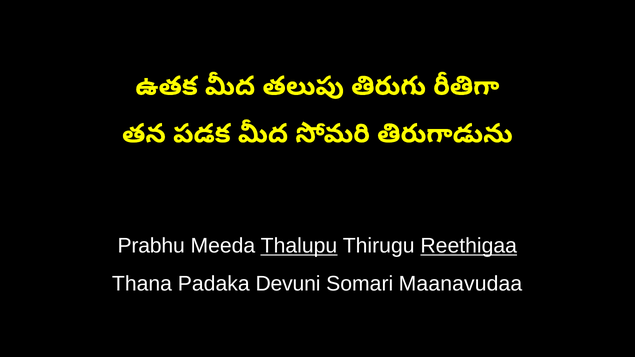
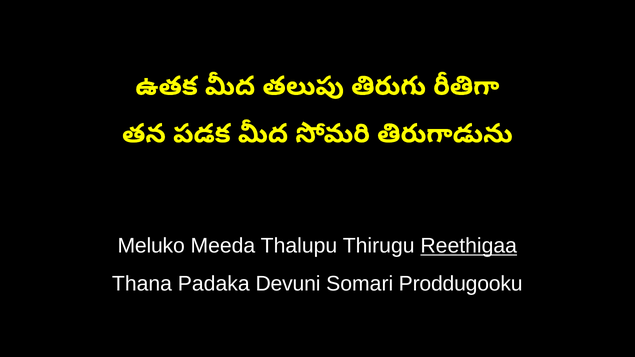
Prabhu: Prabhu -> Meluko (151, 246)
Thalupu underline: present -> none (299, 246)
Maanavudaa: Maanavudaa -> Proddugooku (461, 284)
